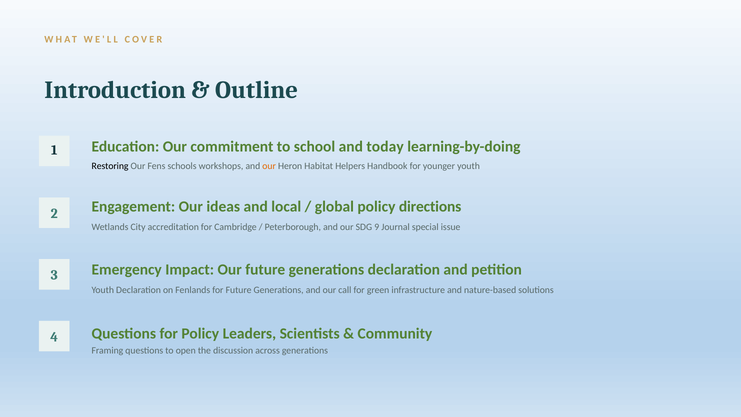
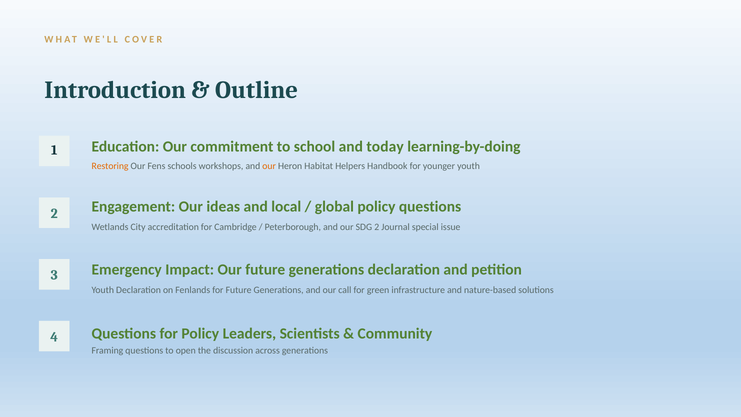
Restoring colour: black -> orange (110, 166)
policy directions: directions -> questions (430, 206)
SDG 9: 9 -> 2 (377, 227)
